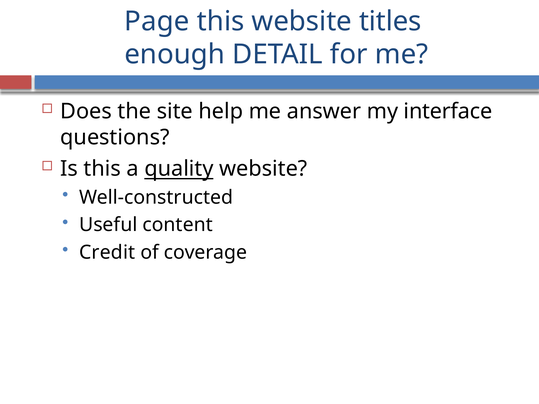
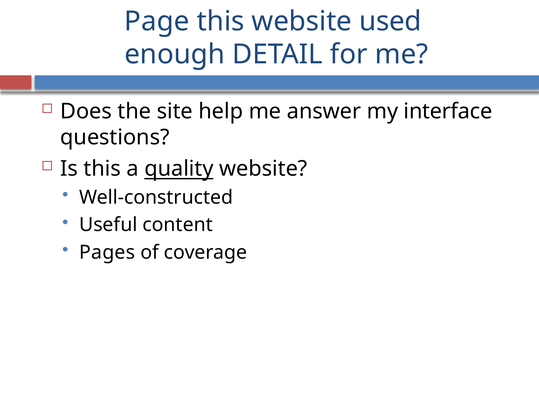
titles: titles -> used (390, 21)
Credit: Credit -> Pages (107, 252)
